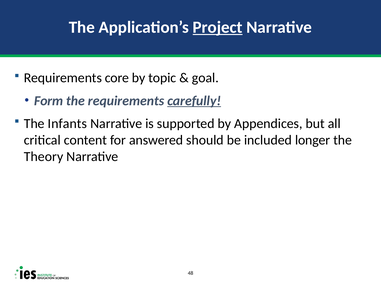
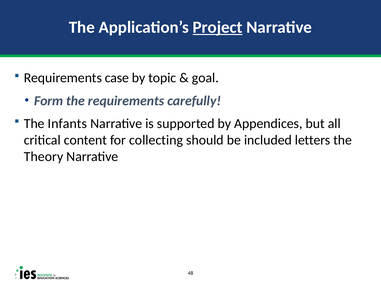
core: core -> case (117, 78)
carefully underline: present -> none (194, 101)
answered: answered -> collecting (156, 140)
longer: longer -> letters (313, 140)
